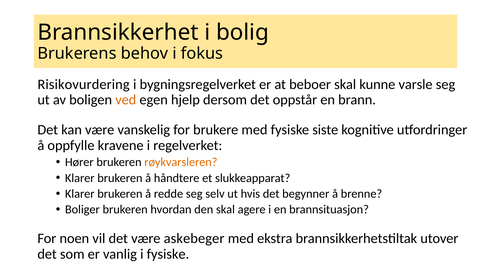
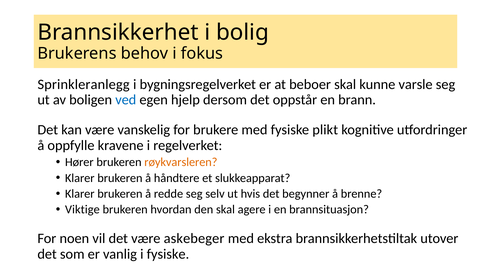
Risikovurdering: Risikovurdering -> Sprinkleranlegg (84, 84)
ved colour: orange -> blue (126, 100)
siste: siste -> plikt (325, 130)
Boliger: Boliger -> Viktige (82, 210)
